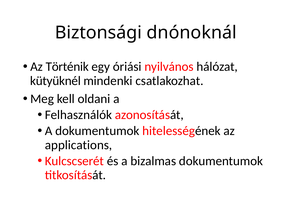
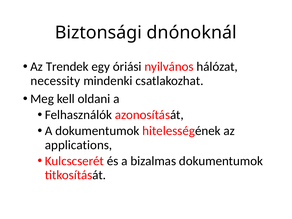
Történik: Történik -> Trendek (67, 67)
kütyüknél: kütyüknél -> necessity (55, 81)
